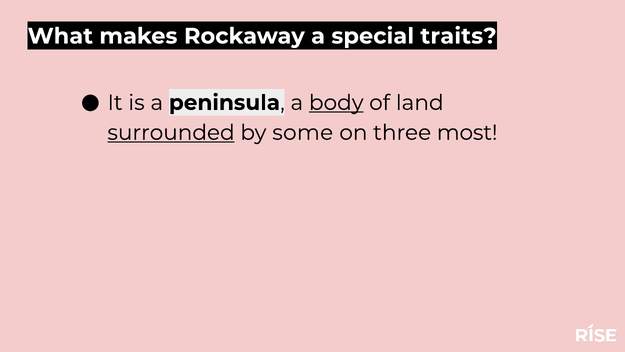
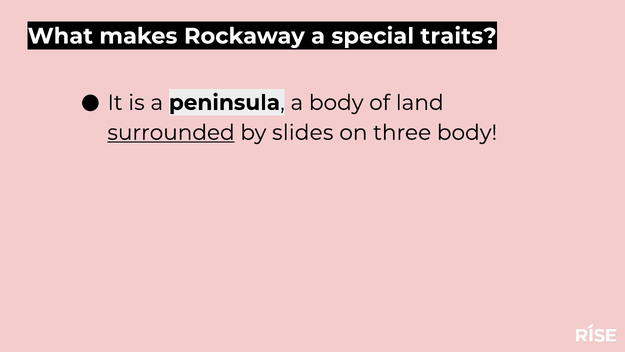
body underline: present -> none (336, 103)
some: some -> slides (303, 132)
three most: most -> body (467, 132)
